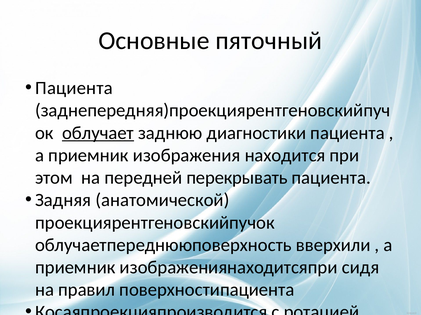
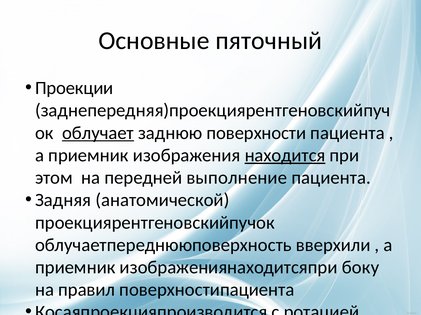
Пациента: Пациента -> Проекции (74, 88)
диагностики: диагностики -> поверхности (256, 133)
находится underline: none -> present (285, 156)
перекрывать: перекрывать -> выполнение (237, 178)
сидя: сидя -> боку (360, 268)
